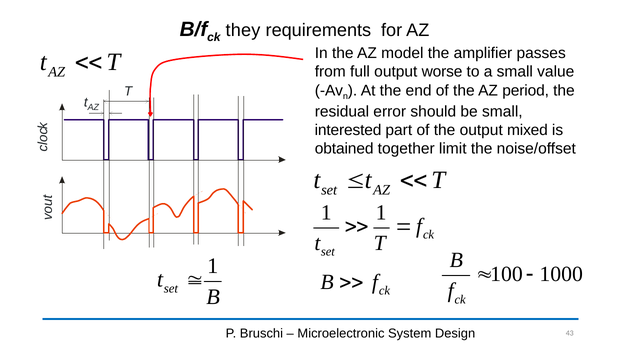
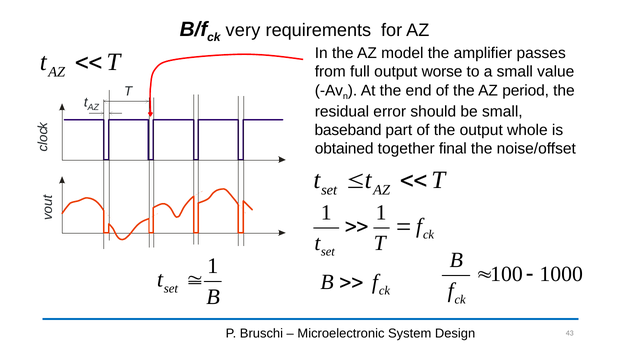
they: they -> very (243, 30)
interested: interested -> baseband (348, 130)
mixed: mixed -> whole (527, 130)
limit: limit -> final (453, 149)
